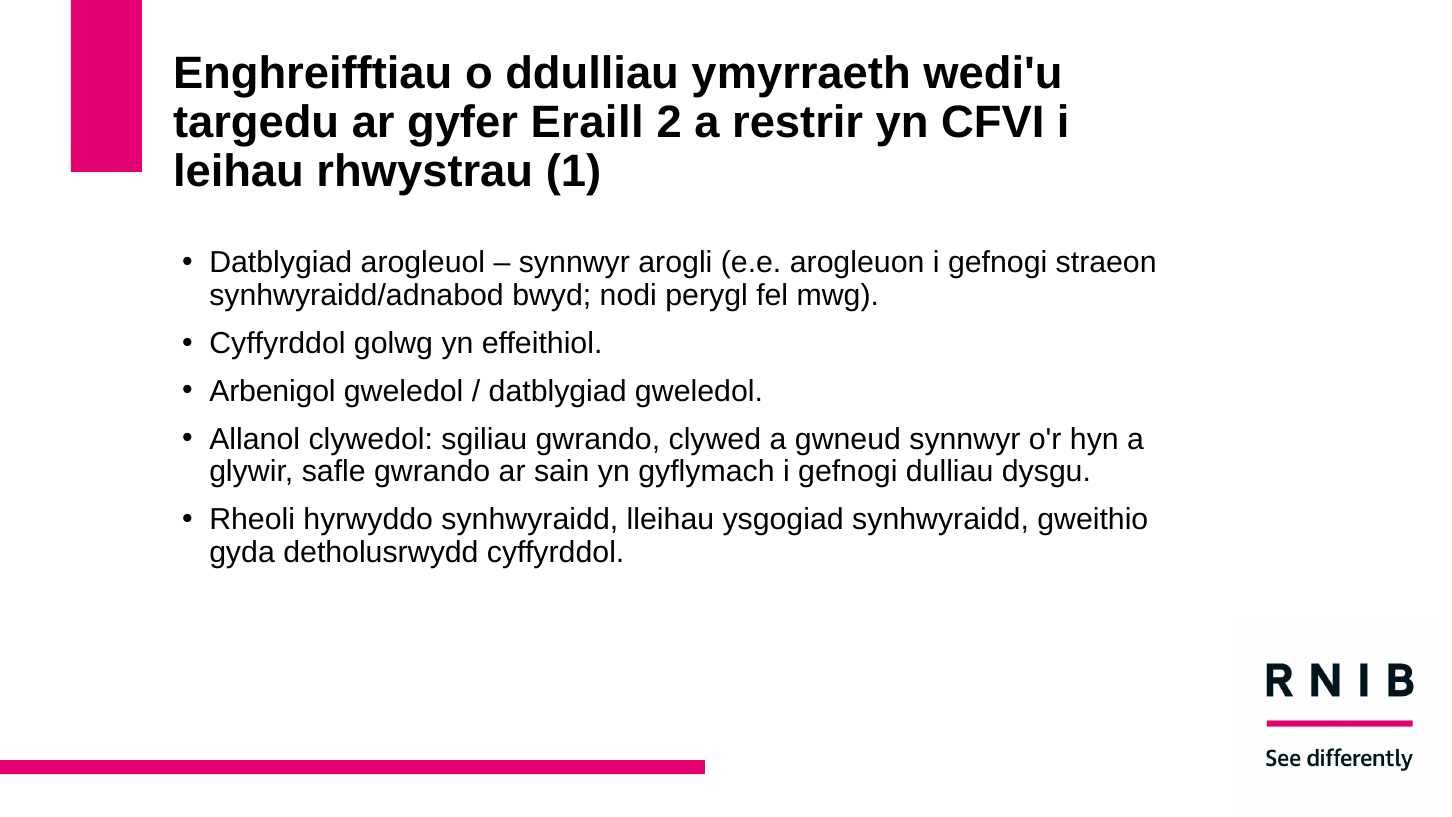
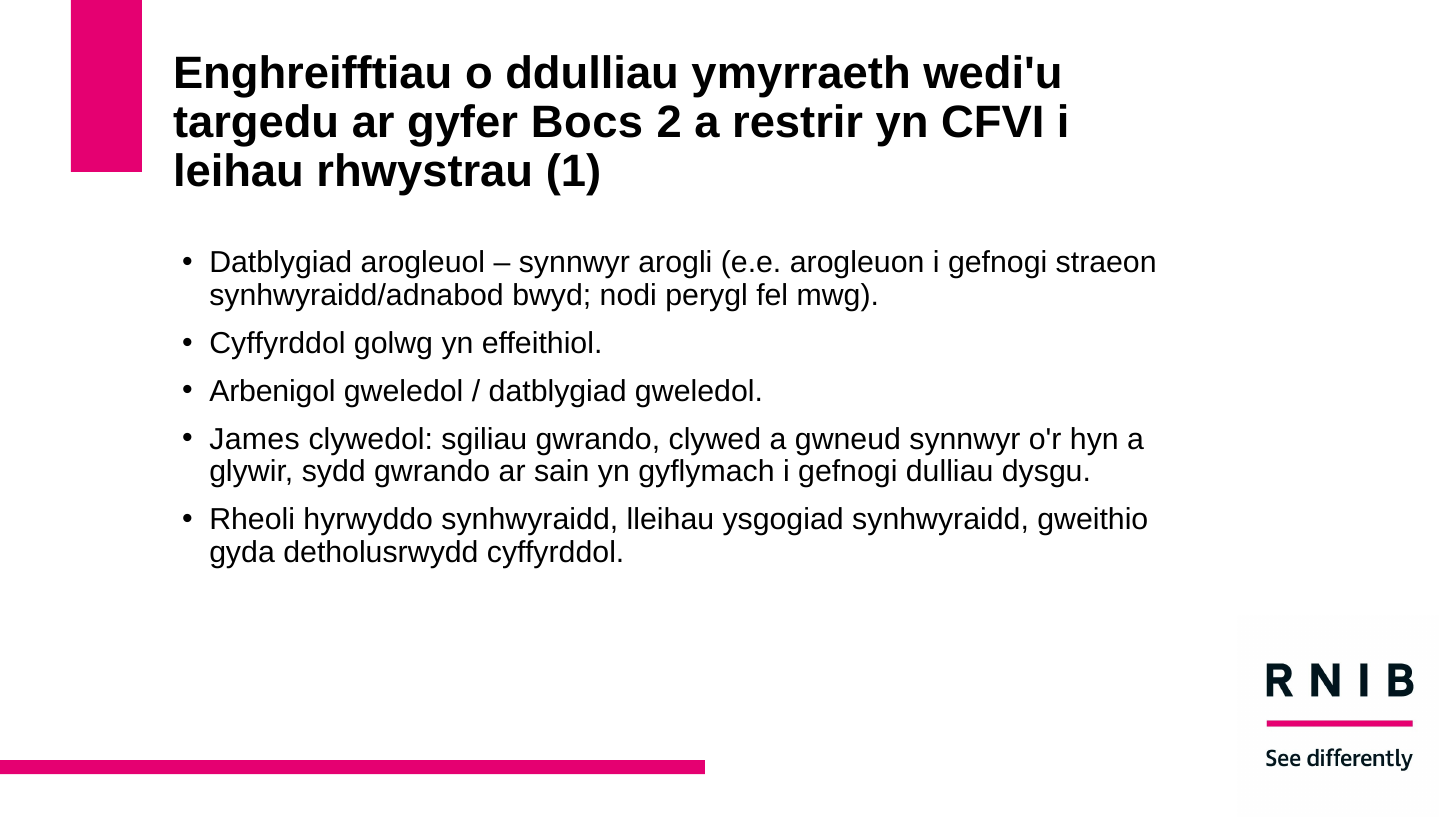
Eraill: Eraill -> Bocs (587, 122)
Allanol: Allanol -> James (255, 439)
safle: safle -> sydd (334, 472)
